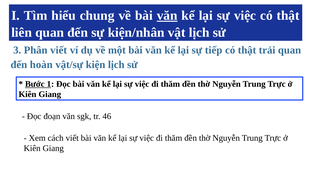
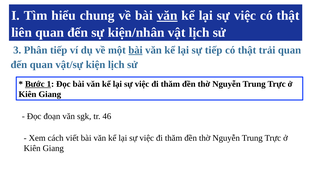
Phân viết: viết -> tiếp (59, 50)
bài underline: none -> present (135, 50)
đến hoàn: hoàn -> quan (41, 65)
